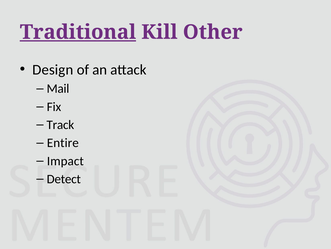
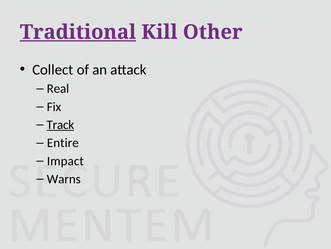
Design: Design -> Collect (53, 69)
Mail: Mail -> Real (58, 88)
Track underline: none -> present (60, 125)
Detect: Detect -> Warns (64, 179)
